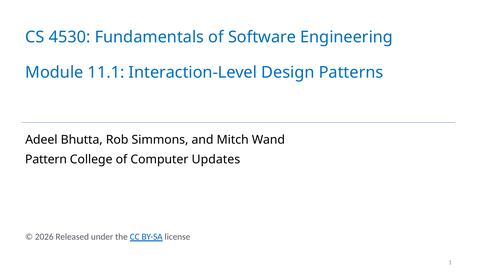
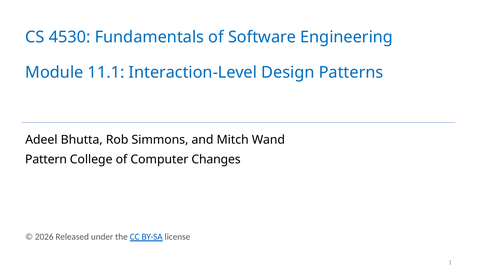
Updates: Updates -> Changes (216, 160)
